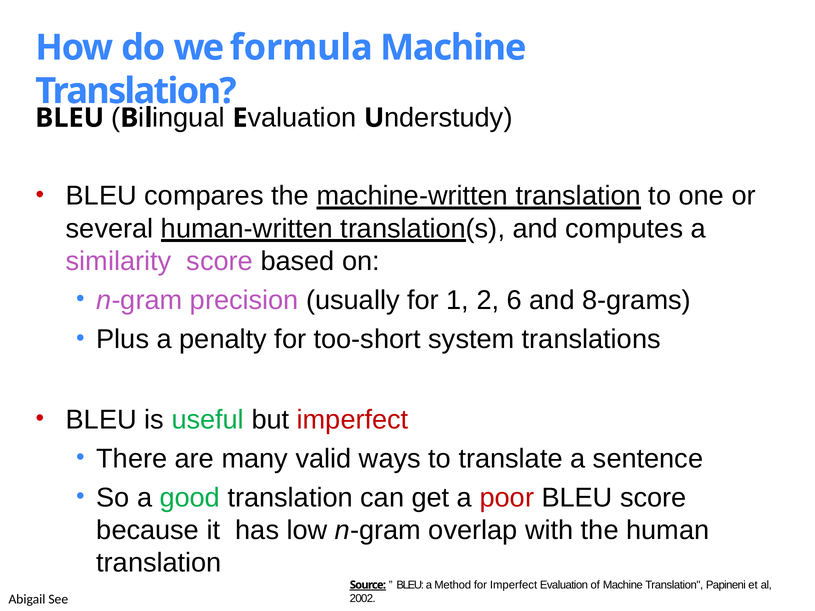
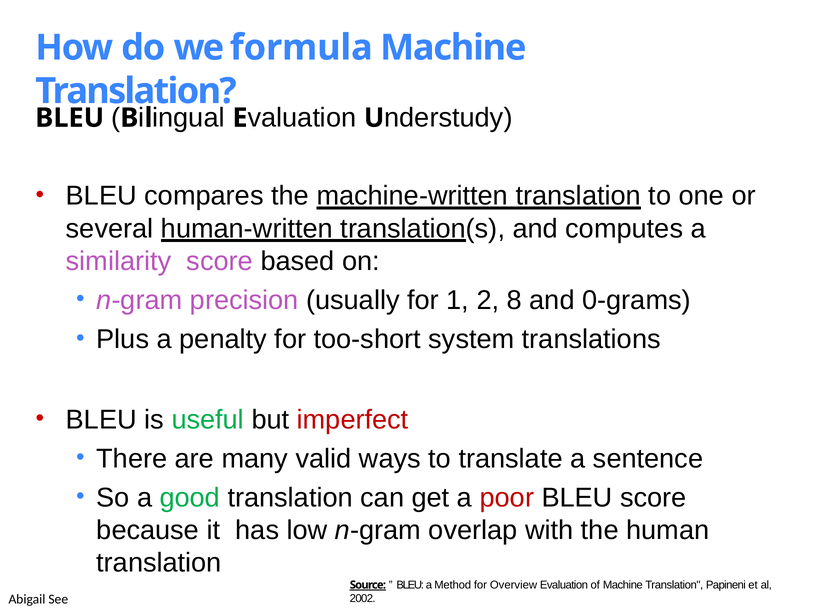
6: 6 -> 8 (514, 300)
8-grams: 8-grams -> 0-grams (637, 300)
for Imperfect: Imperfect -> Overview (514, 585)
